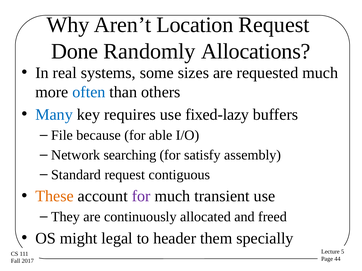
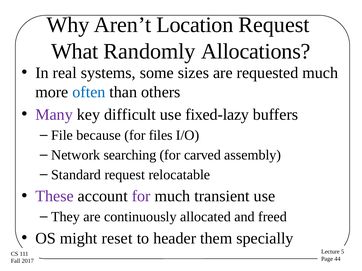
Done: Done -> What (75, 51)
Many colour: blue -> purple (54, 115)
requires: requires -> difficult (130, 115)
able: able -> files (161, 135)
satisfy: satisfy -> carved (202, 155)
contiguous: contiguous -> relocatable (179, 175)
These colour: orange -> purple (54, 196)
legal: legal -> reset (117, 239)
